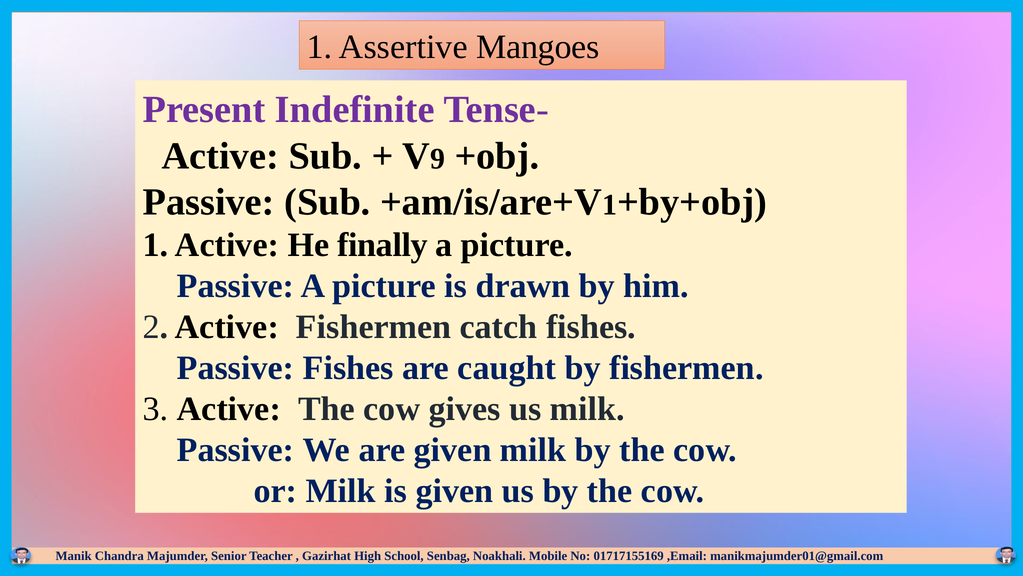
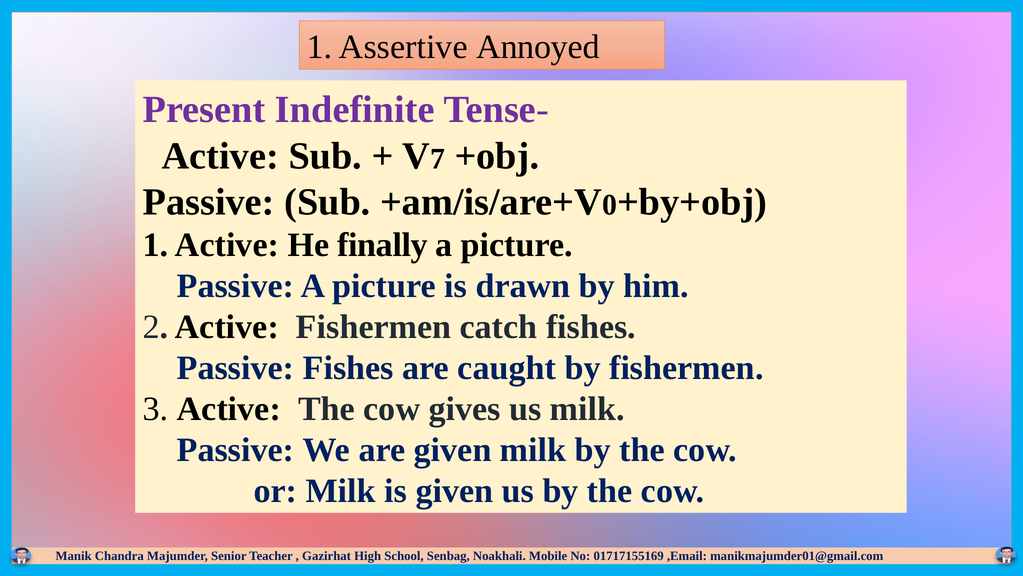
Mangoes: Mangoes -> Annoyed (538, 47)
9: 9 -> 7 (438, 159)
1: 1 -> 0 (610, 205)
